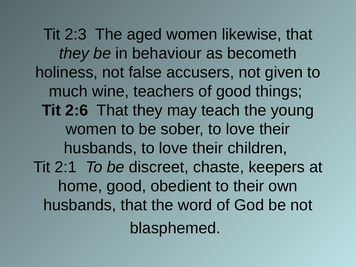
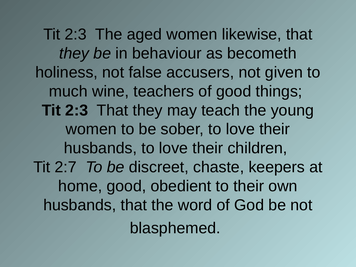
2:6: 2:6 -> 2:3 (77, 110)
2:1: 2:1 -> 2:7 (66, 167)
